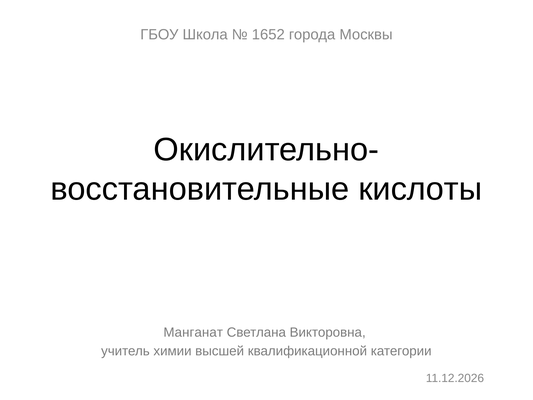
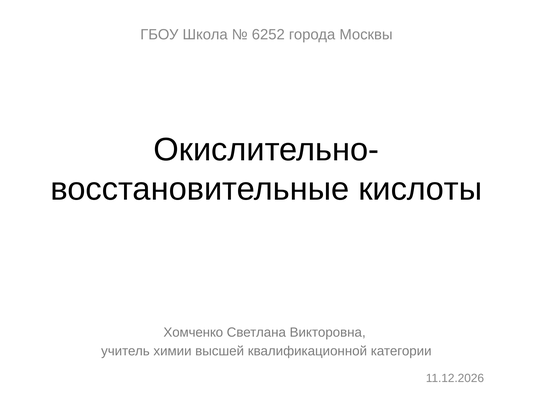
1652: 1652 -> 6252 (268, 35)
Манганат: Манганат -> Хомченко (193, 332)
